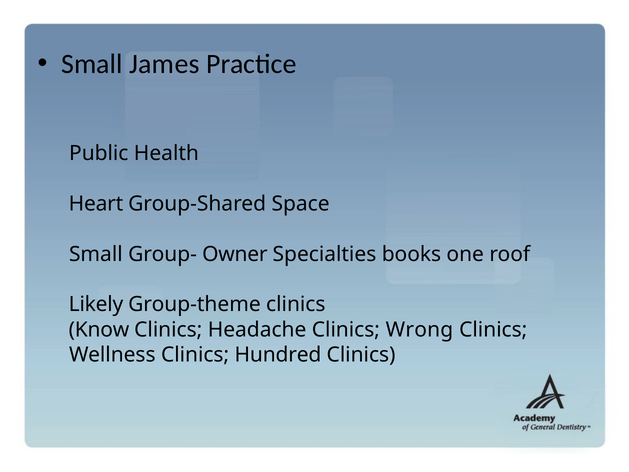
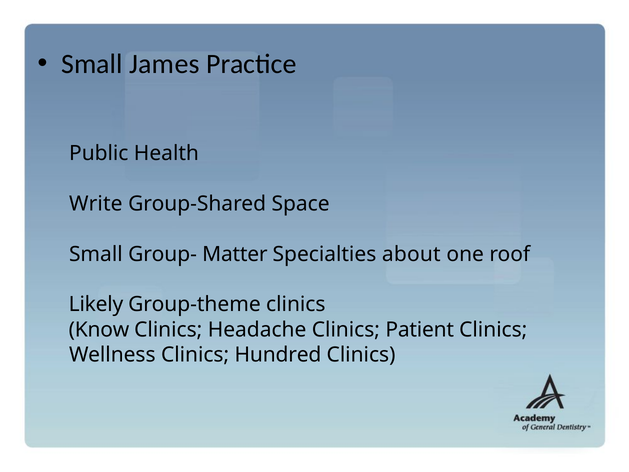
Heart: Heart -> Write (96, 204)
Owner: Owner -> Matter (235, 254)
books: books -> about (411, 254)
Wrong: Wrong -> Patient (420, 330)
